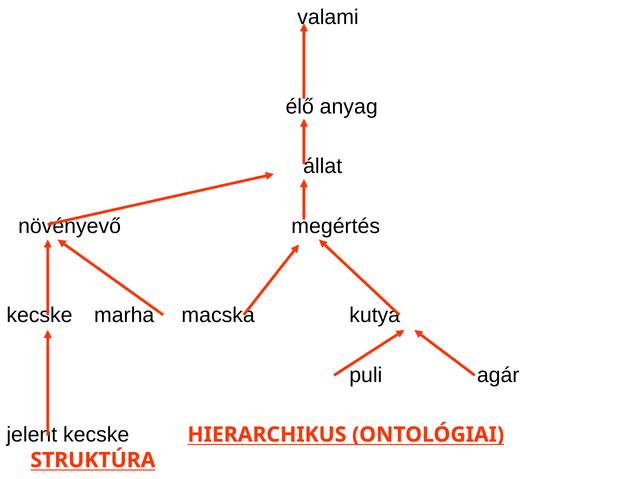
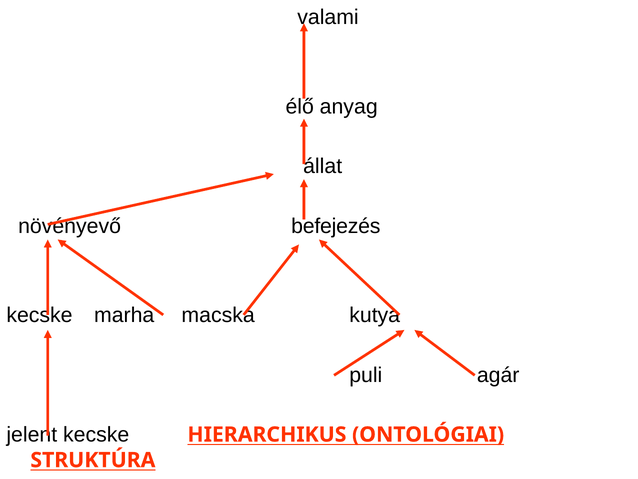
megértés: megértés -> befejezés (336, 226)
